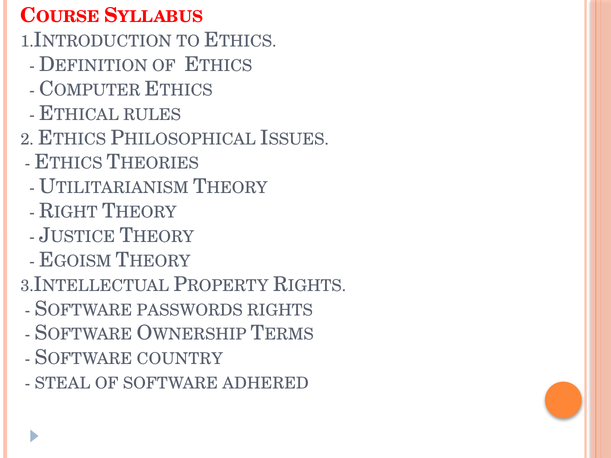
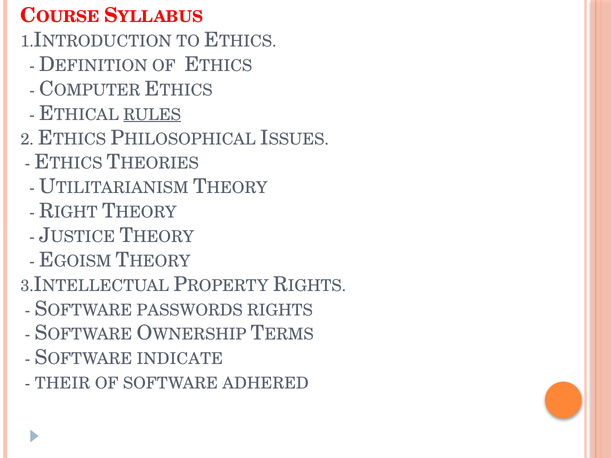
RULES underline: none -> present (152, 115)
COUNTRY: COUNTRY -> INDICATE (180, 359)
STEAL: STEAL -> THEIR (62, 384)
